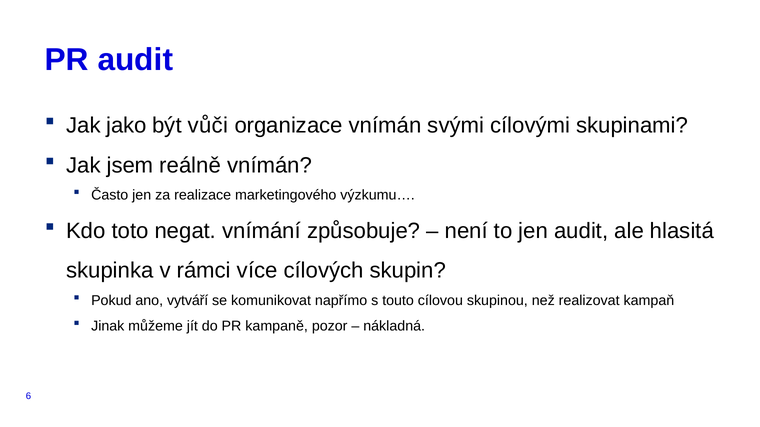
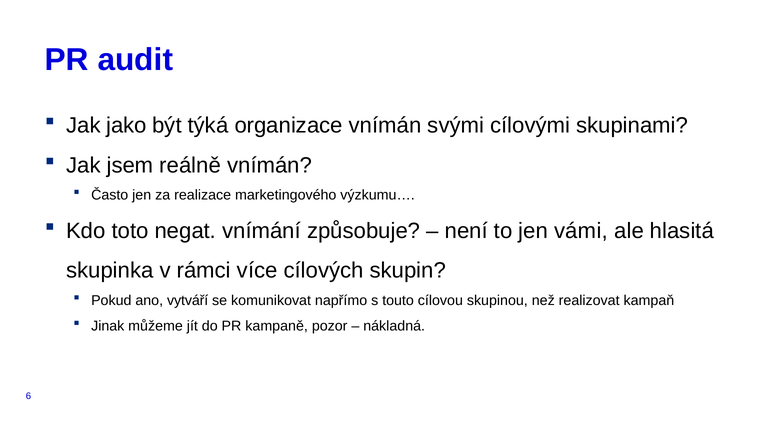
vůči: vůči -> týká (208, 126)
jen audit: audit -> vámi (581, 231)
